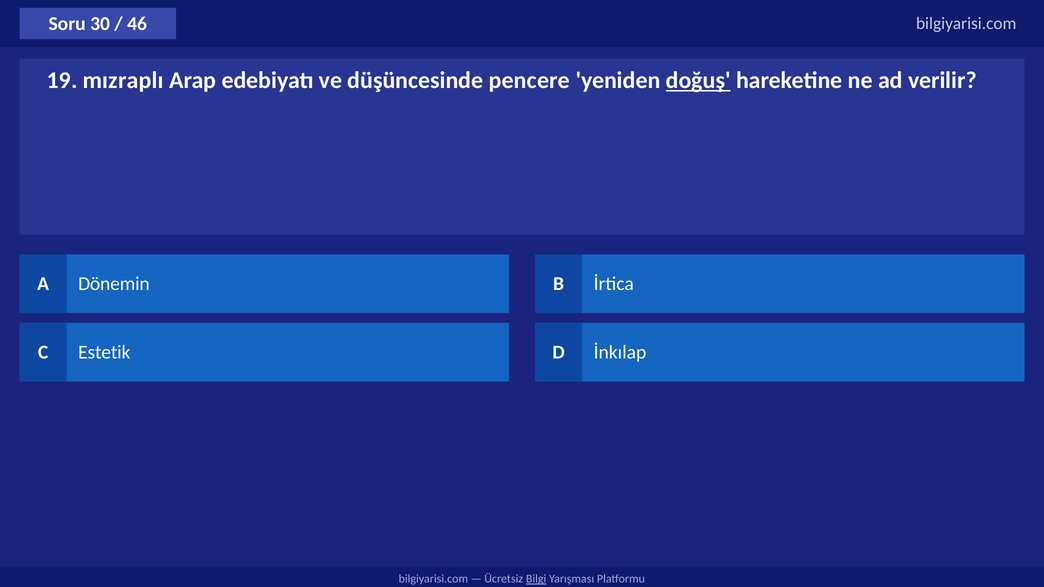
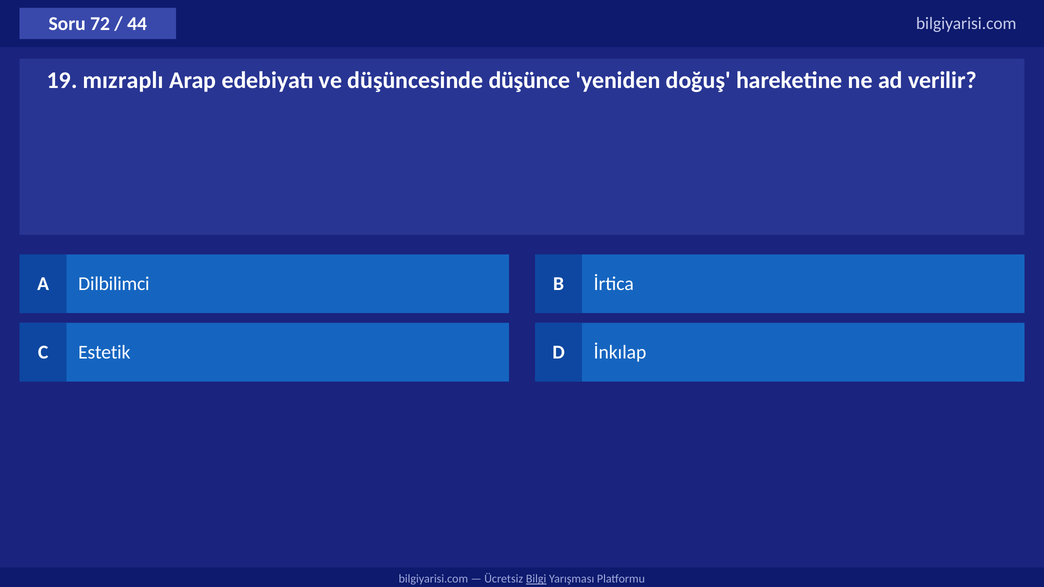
30: 30 -> 72 (100, 24)
46: 46 -> 44 (137, 24)
pencere: pencere -> düşünce (529, 80)
doğuş underline: present -> none (698, 80)
Dönemin: Dönemin -> Dilbilimci (114, 284)
